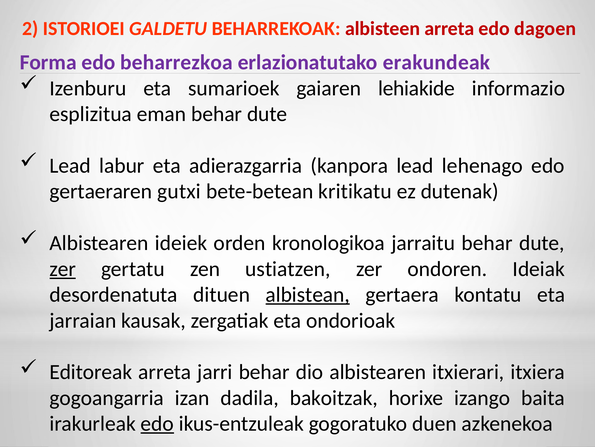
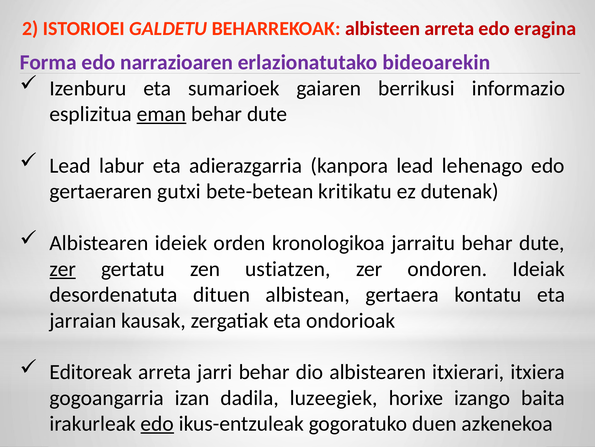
dagoen: dagoen -> eragina (545, 28)
beharrezkoa: beharrezkoa -> narrazioaren (177, 62)
erakundeak: erakundeak -> bideoarekin (436, 62)
lehiakide: lehiakide -> berrikusi (416, 88)
eman underline: none -> present (161, 114)
albistean underline: present -> none (308, 294)
bakoitzak: bakoitzak -> luzeegiek (334, 397)
